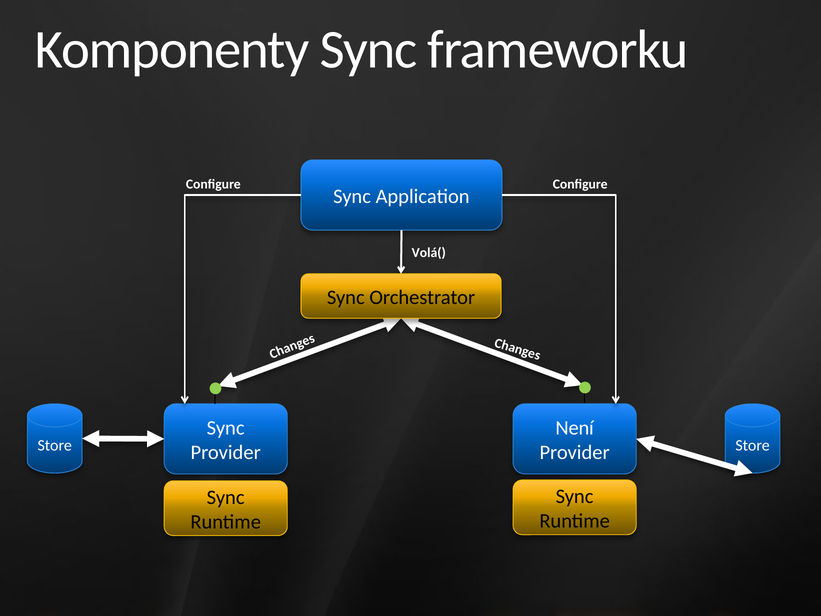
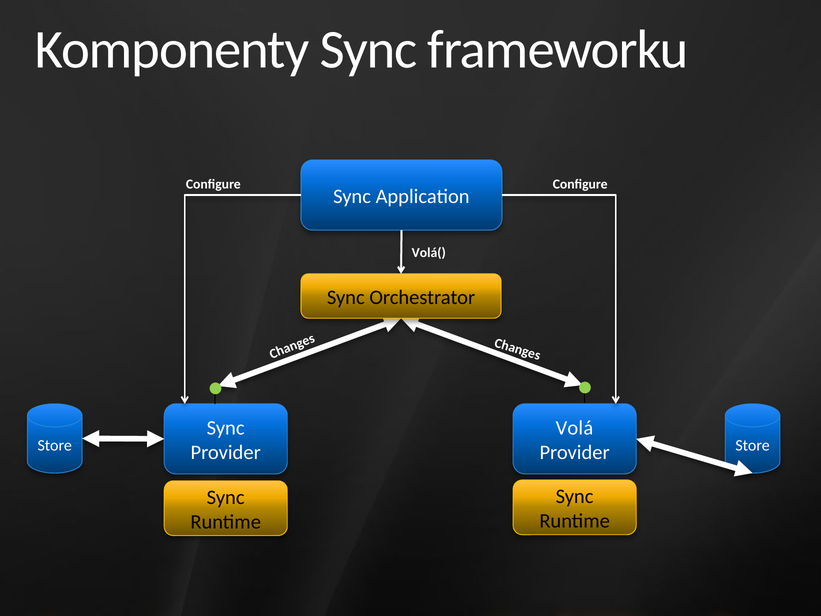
Není: Není -> Volá (574, 428)
